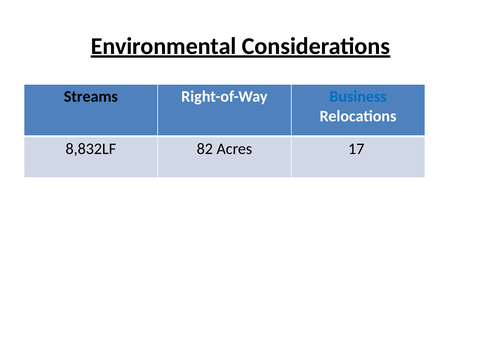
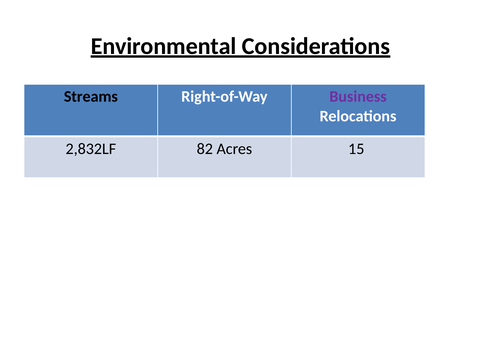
Business colour: blue -> purple (358, 97)
8,832LF: 8,832LF -> 2,832LF (91, 149)
17: 17 -> 15 (356, 149)
